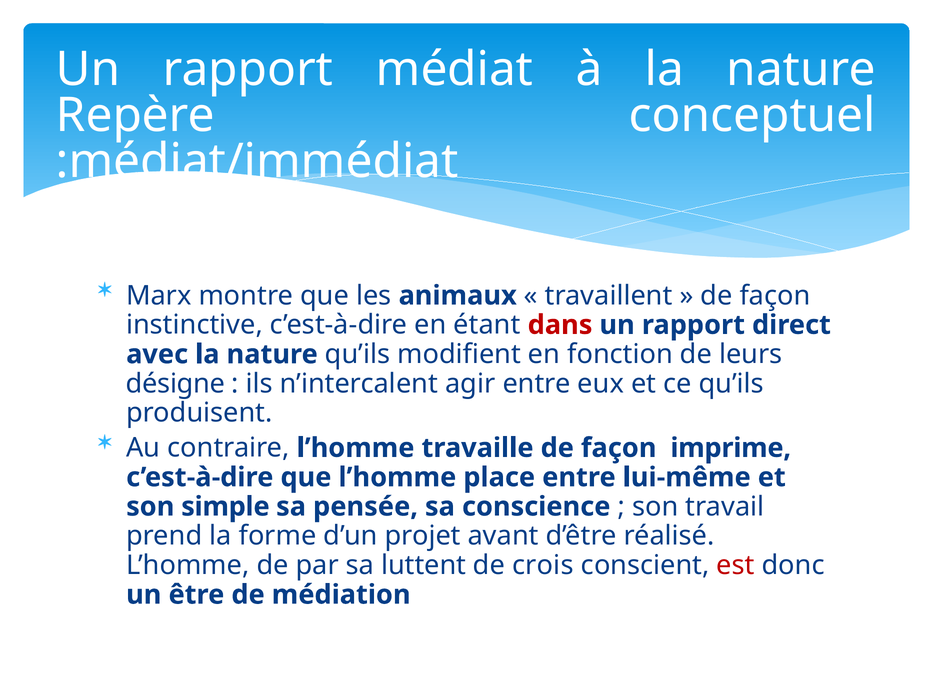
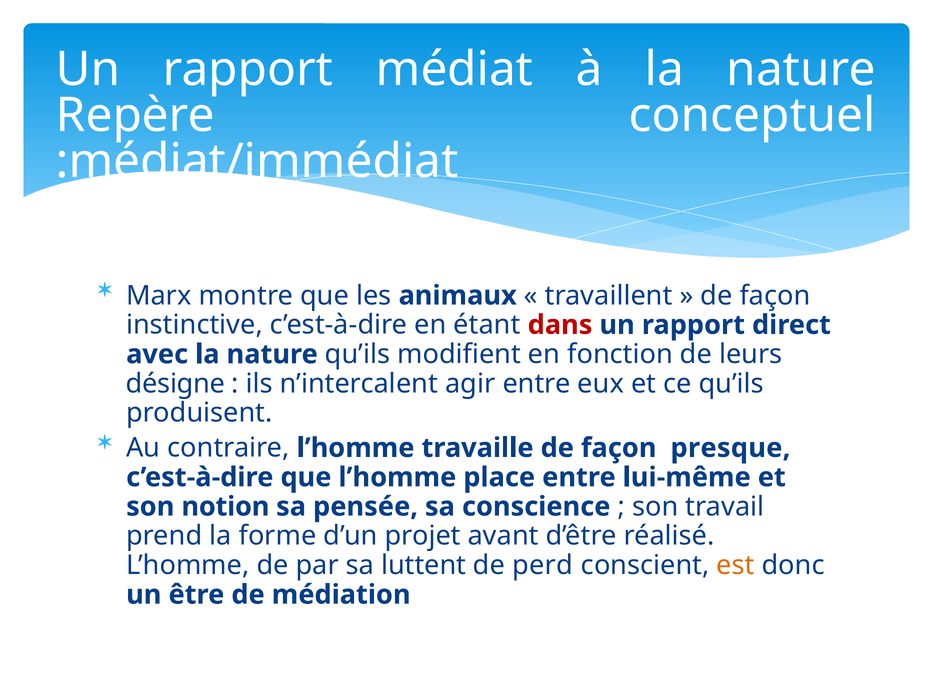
imprime: imprime -> presque (730, 448)
simple: simple -> notion (225, 507)
crois: crois -> perd (543, 565)
est colour: red -> orange (736, 565)
